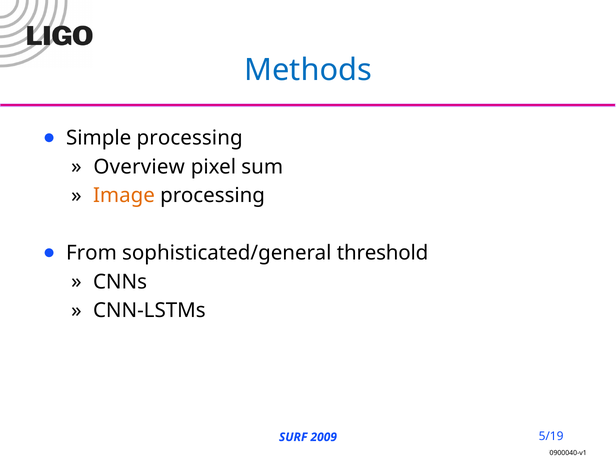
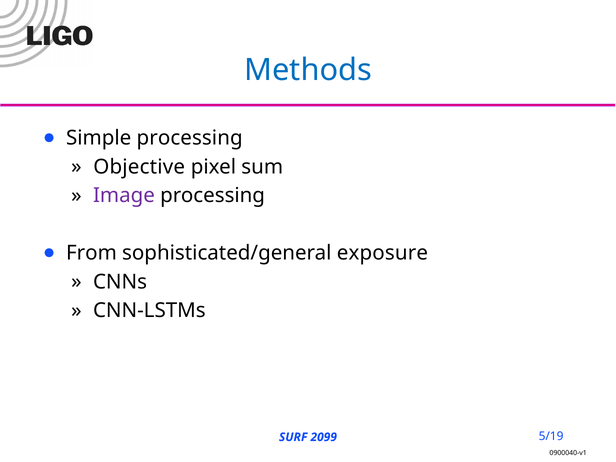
Overview: Overview -> Objective (139, 167)
Image colour: orange -> purple (124, 196)
threshold: threshold -> exposure (382, 253)
2009: 2009 -> 2099 (324, 437)
